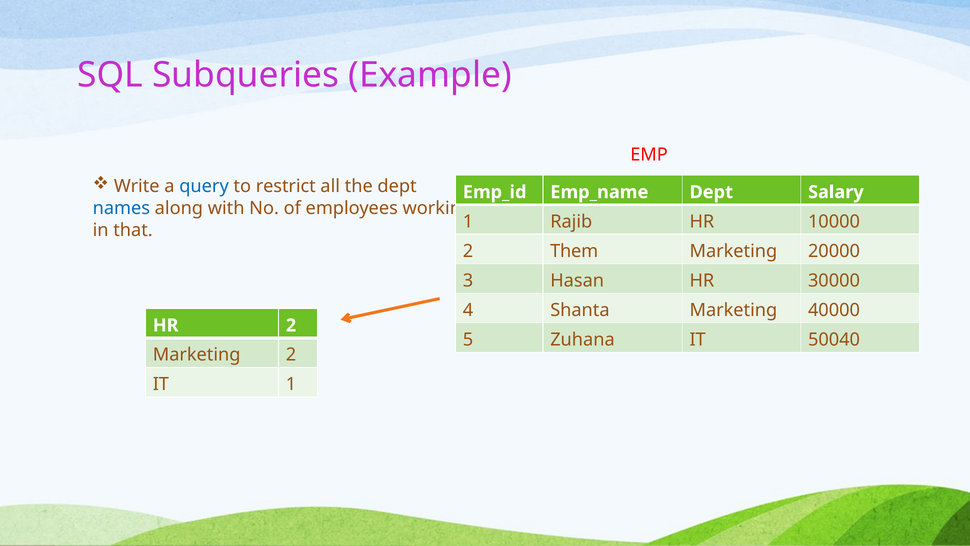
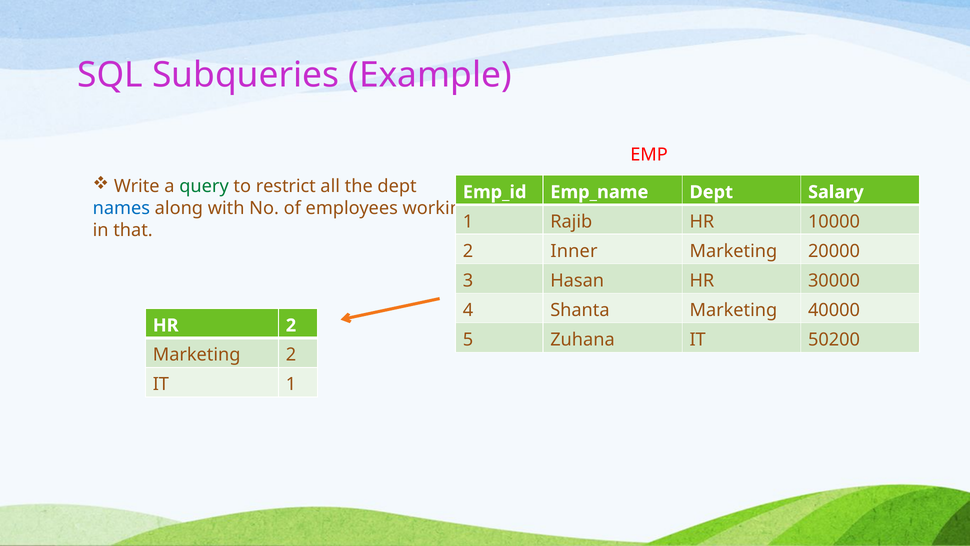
query colour: blue -> green (204, 186)
Them: Them -> Inner (574, 251)
50040: 50040 -> 50200 (834, 340)
